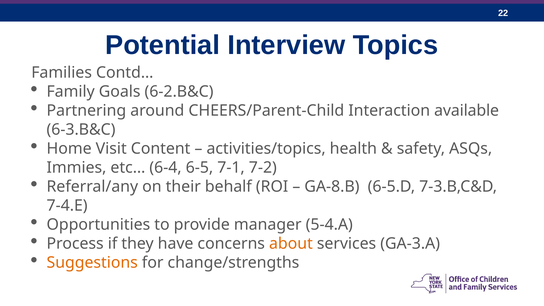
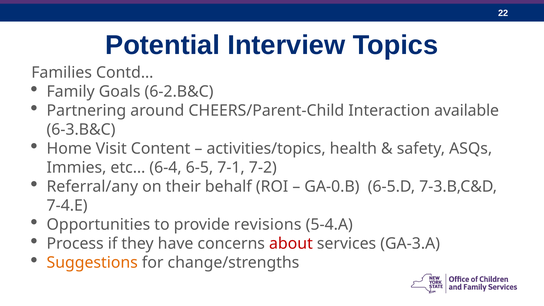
GA-8.B: GA-8.B -> GA-0.B (332, 187)
manager: manager -> revisions (268, 225)
about colour: orange -> red (291, 244)
